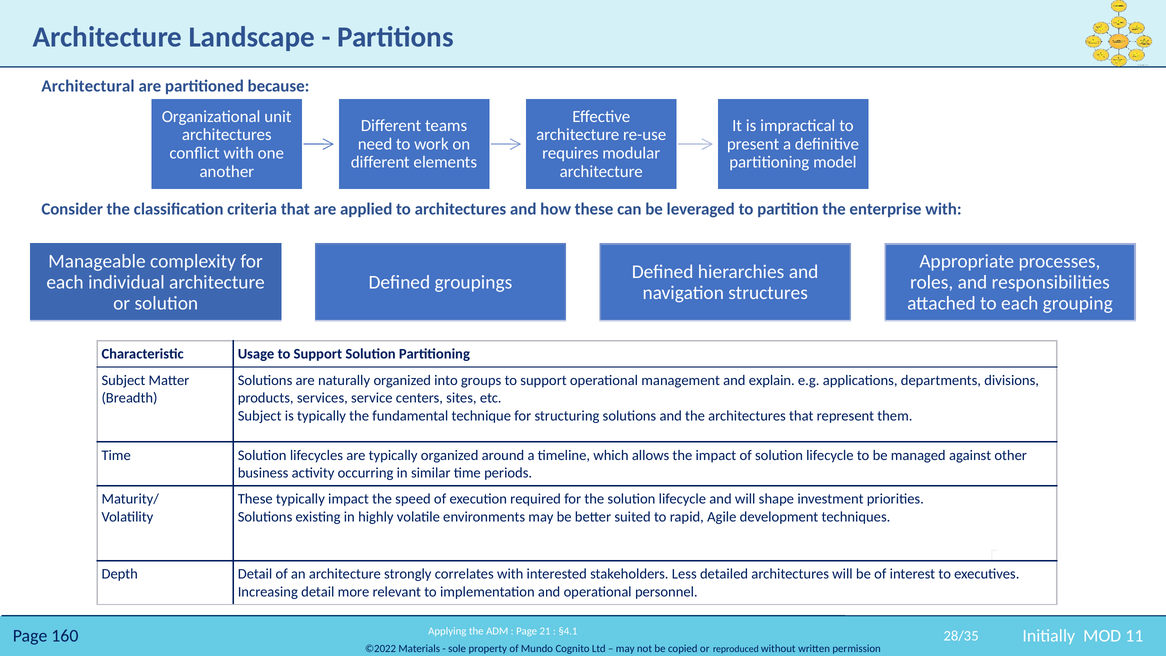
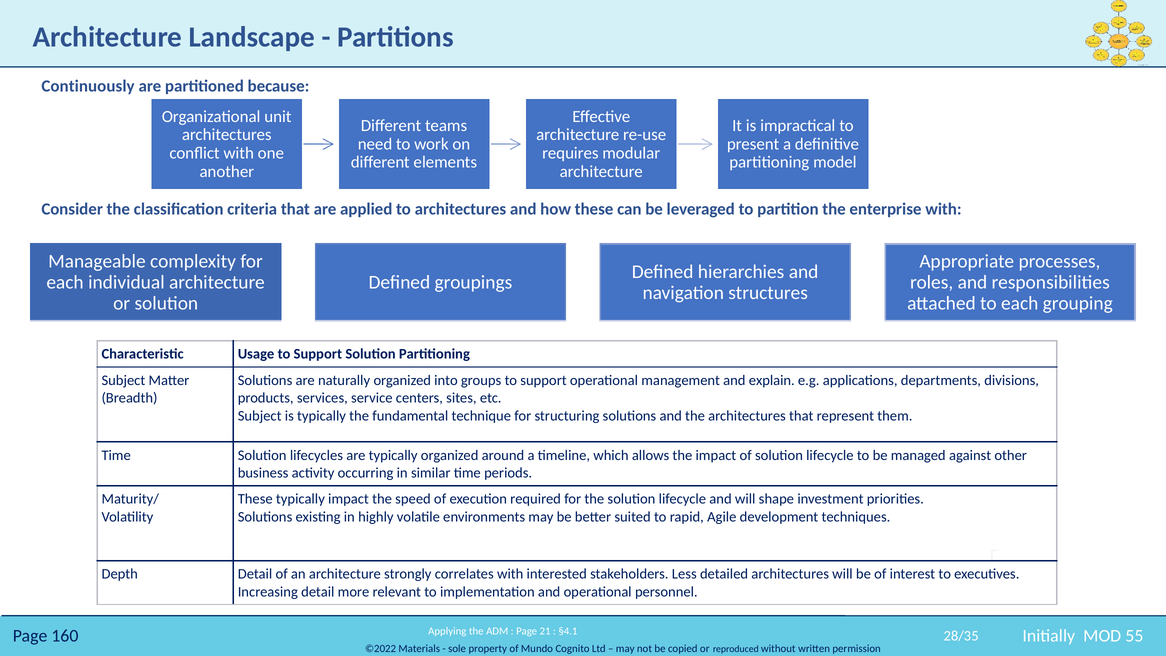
Architectural: Architectural -> Continuously (88, 86)
11: 11 -> 55 (1134, 636)
